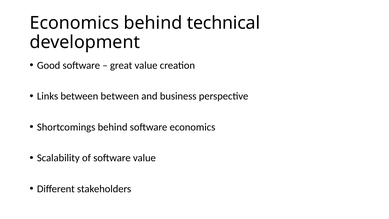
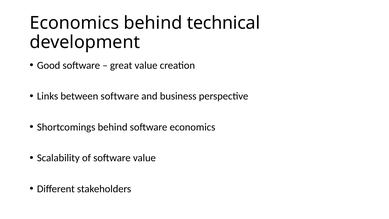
between between: between -> software (120, 96)
